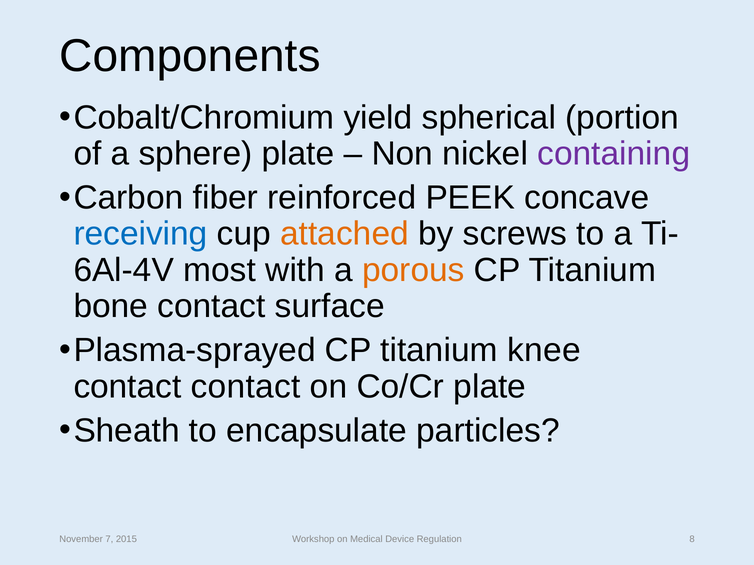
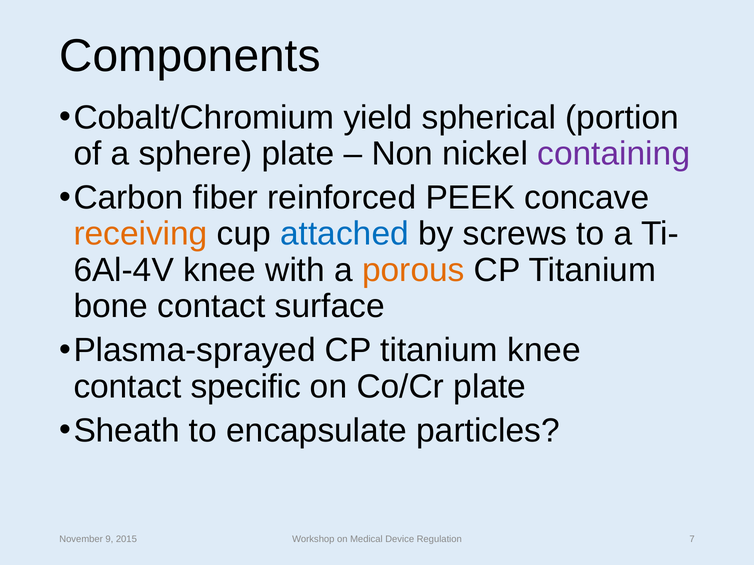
receiving colour: blue -> orange (141, 234)
attached colour: orange -> blue (345, 234)
most: most -> knee (220, 270)
contact contact: contact -> specific (246, 387)
7: 7 -> 9 (109, 540)
8: 8 -> 7 (692, 540)
